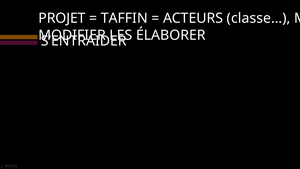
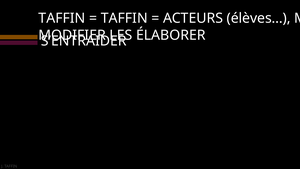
PROJET: PROJET -> TAFFIN (62, 18)
classe…: classe… -> élèves… (259, 18)
